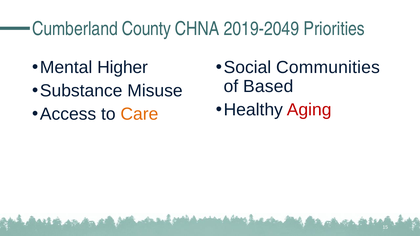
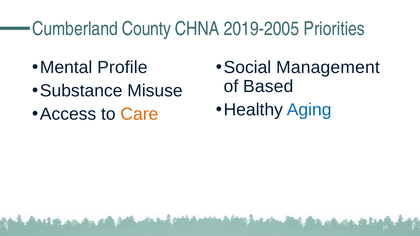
2019-2049: 2019-2049 -> 2019-2005 (261, 29)
Higher: Higher -> Profile (122, 68)
Communities: Communities -> Management (328, 68)
Aging colour: red -> blue (309, 110)
